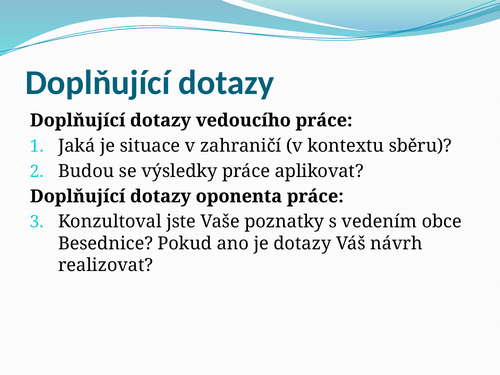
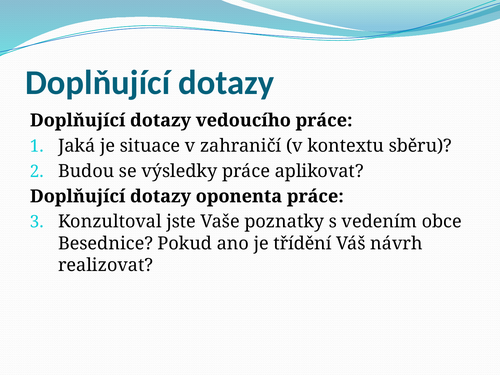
je dotazy: dotazy -> třídění (303, 243)
